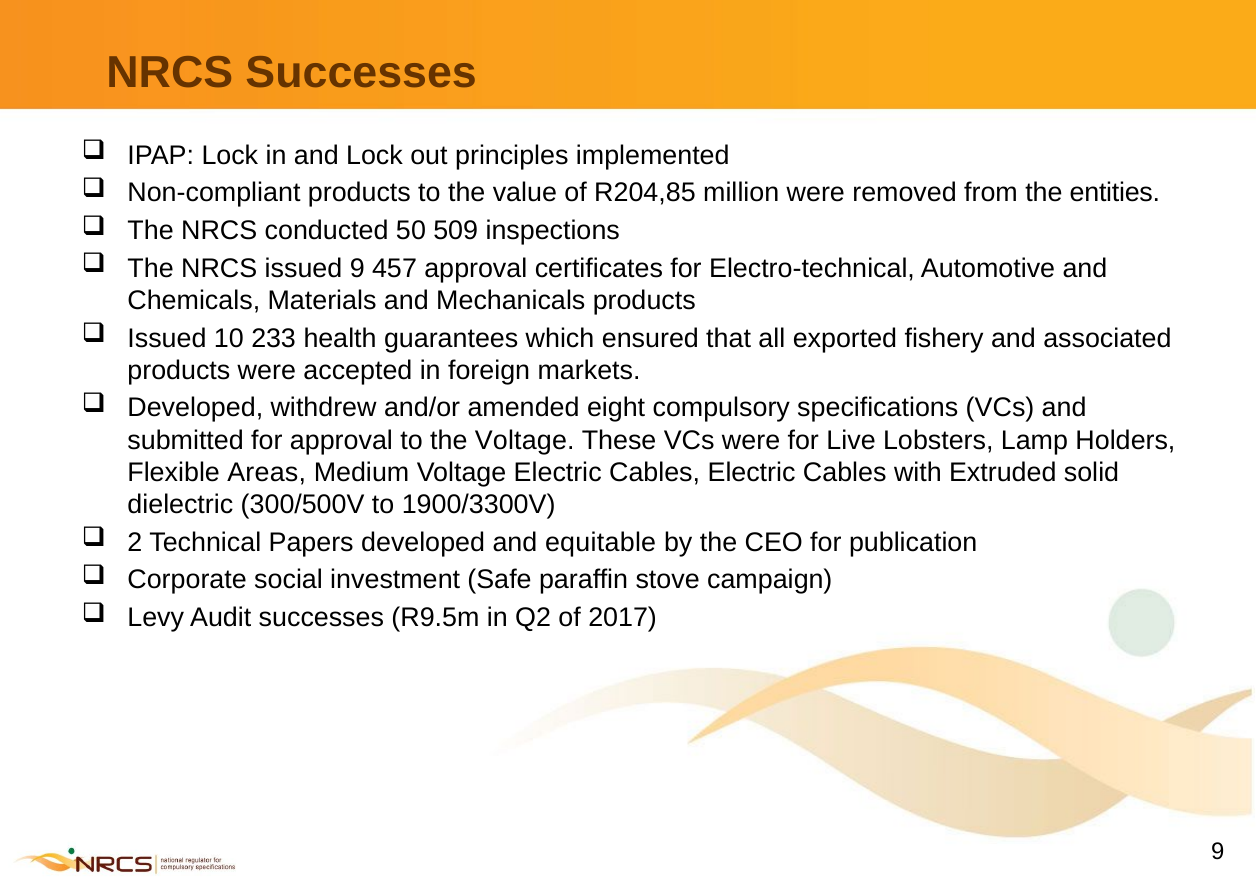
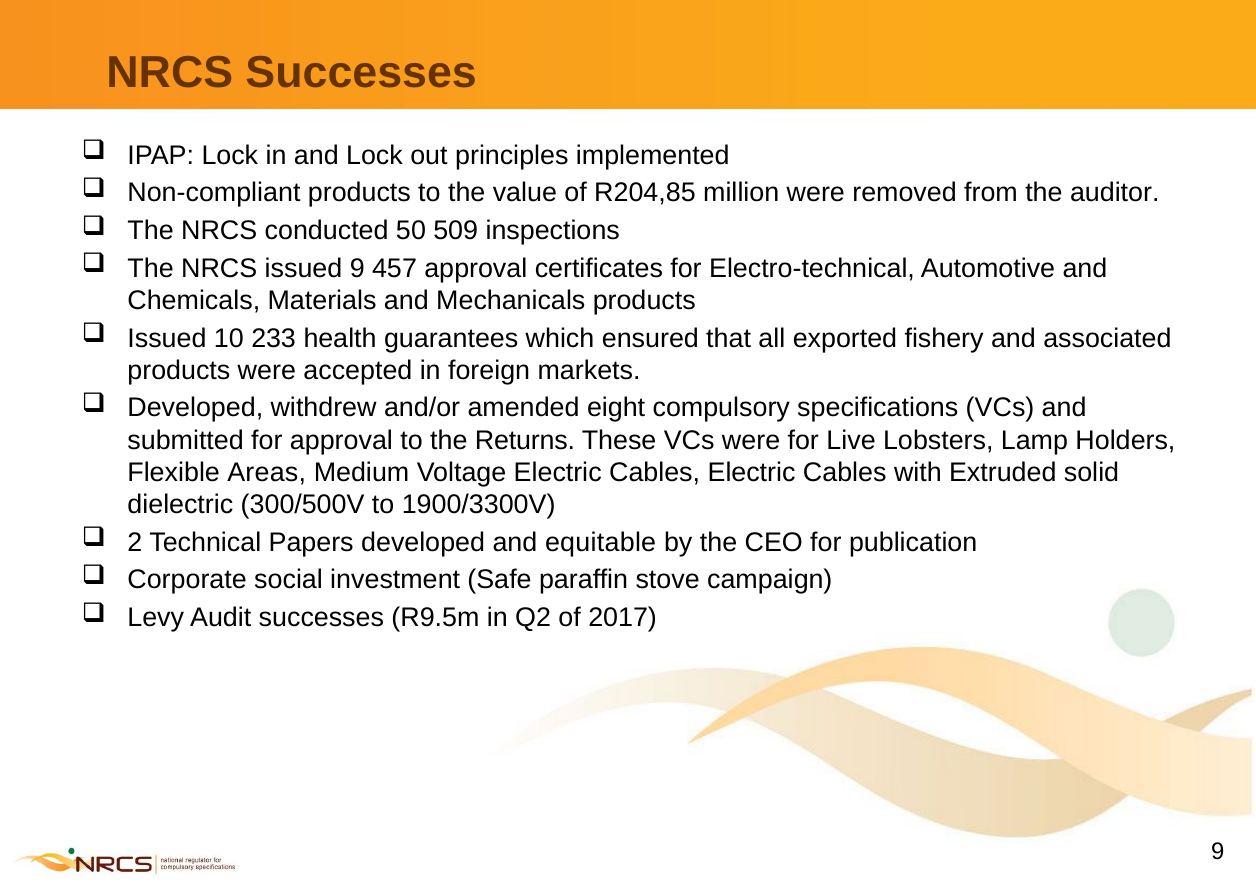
entities: entities -> auditor (1115, 193)
the Voltage: Voltage -> Returns (525, 440)
